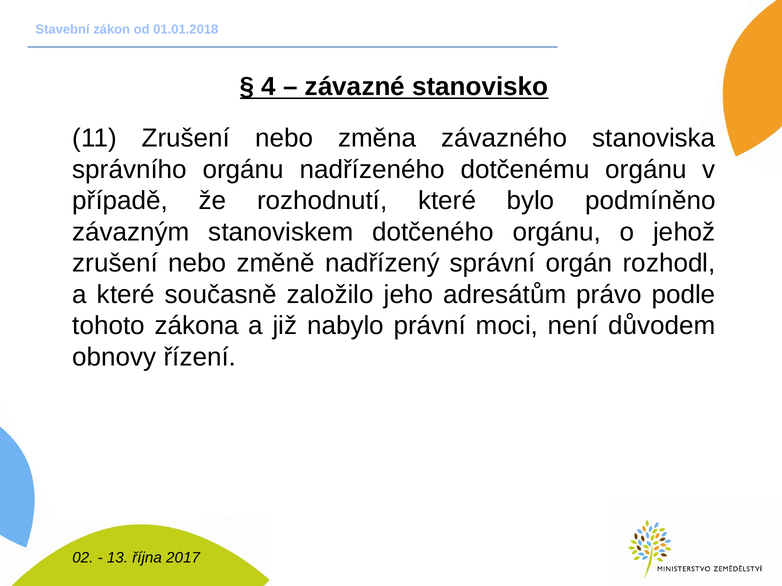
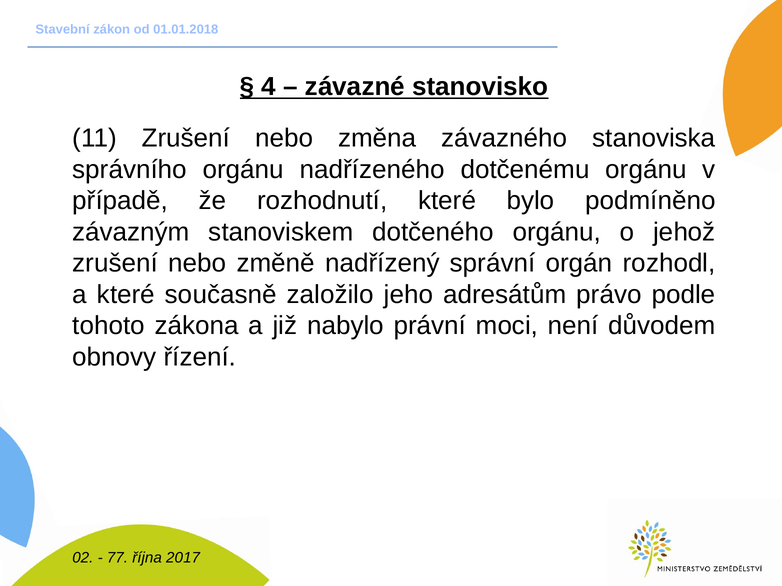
13: 13 -> 77 (117, 558)
